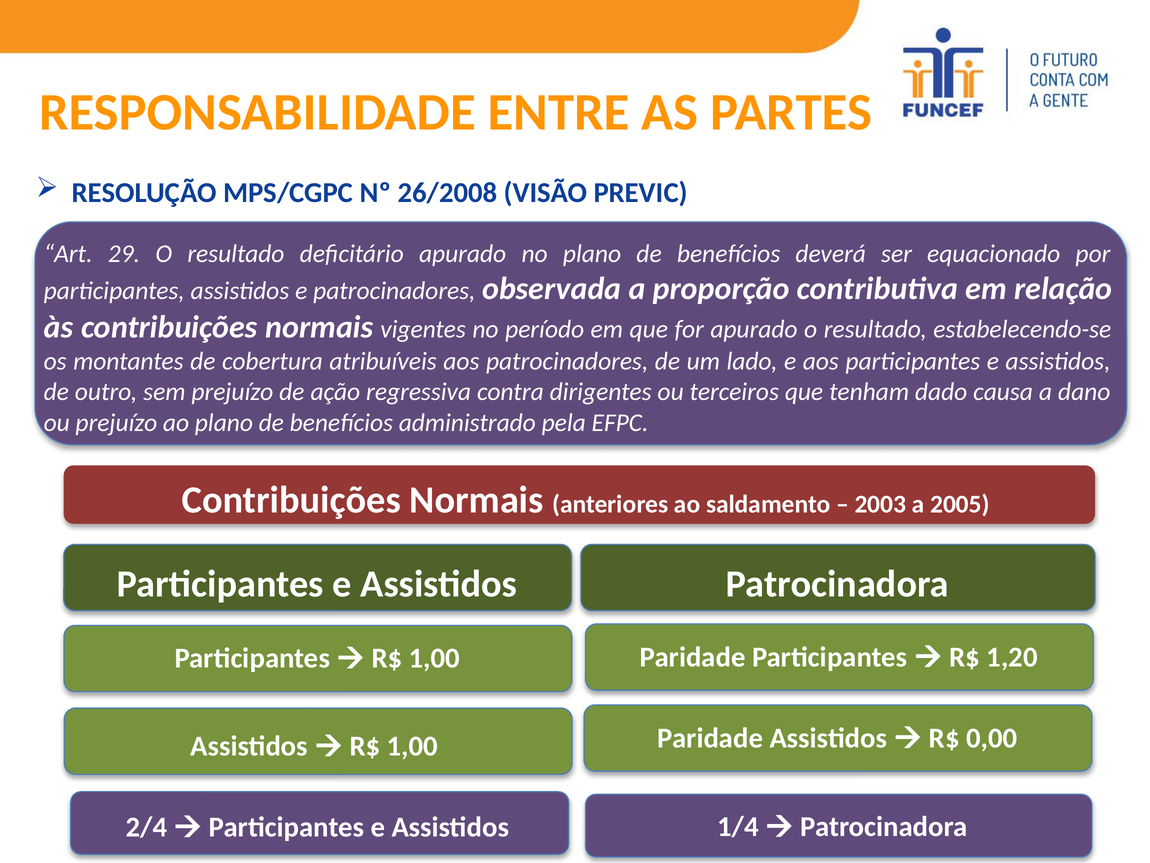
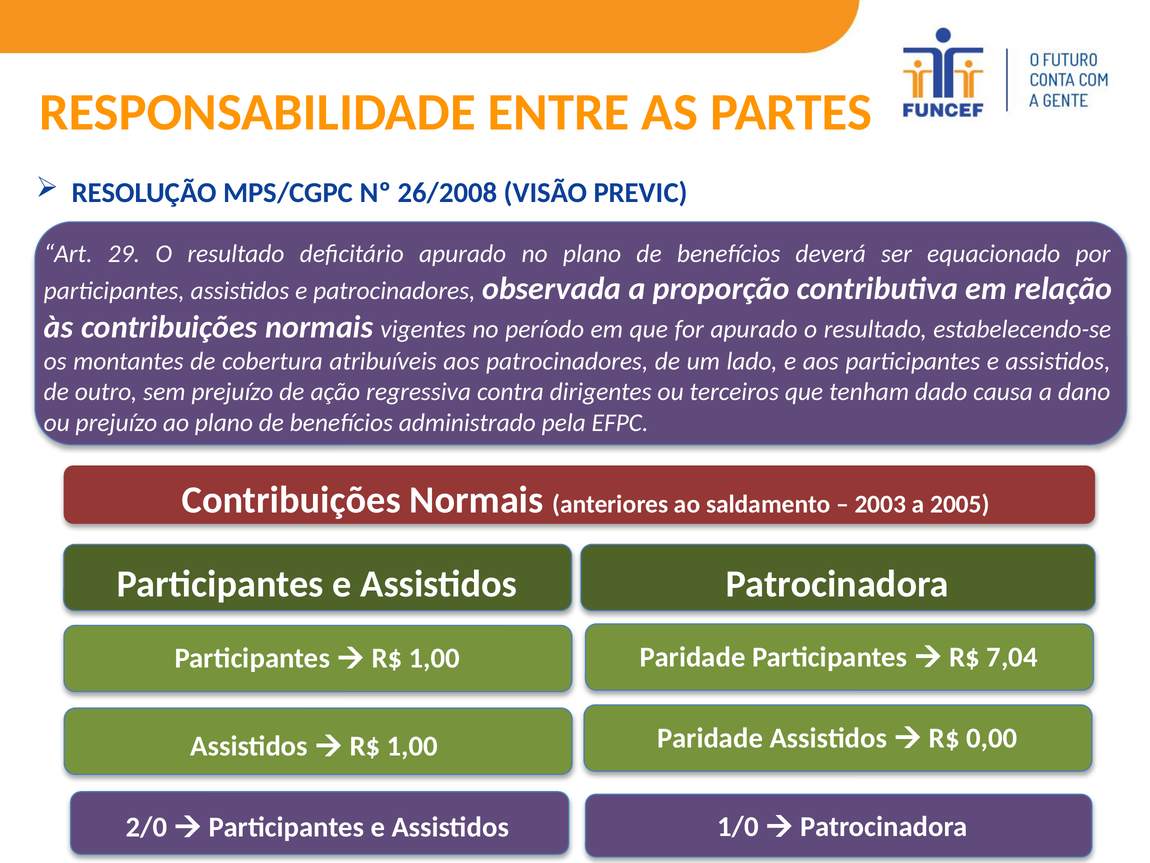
1,20: 1,20 -> 7,04 (1012, 657)
2/4: 2/4 -> 2/0 (146, 827)
1/4: 1/4 -> 1/0 (738, 826)
